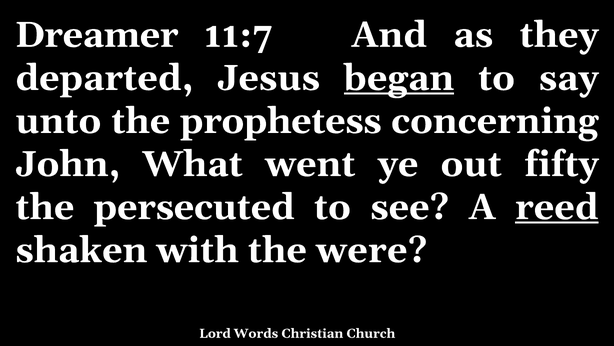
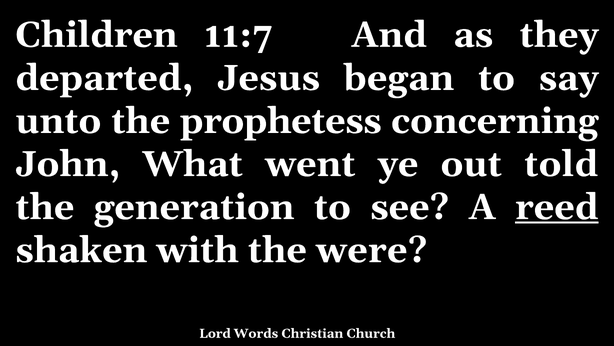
Dreamer: Dreamer -> Children (96, 35)
began underline: present -> none (399, 78)
fifty: fifty -> told (561, 164)
persecuted: persecuted -> generation (194, 207)
